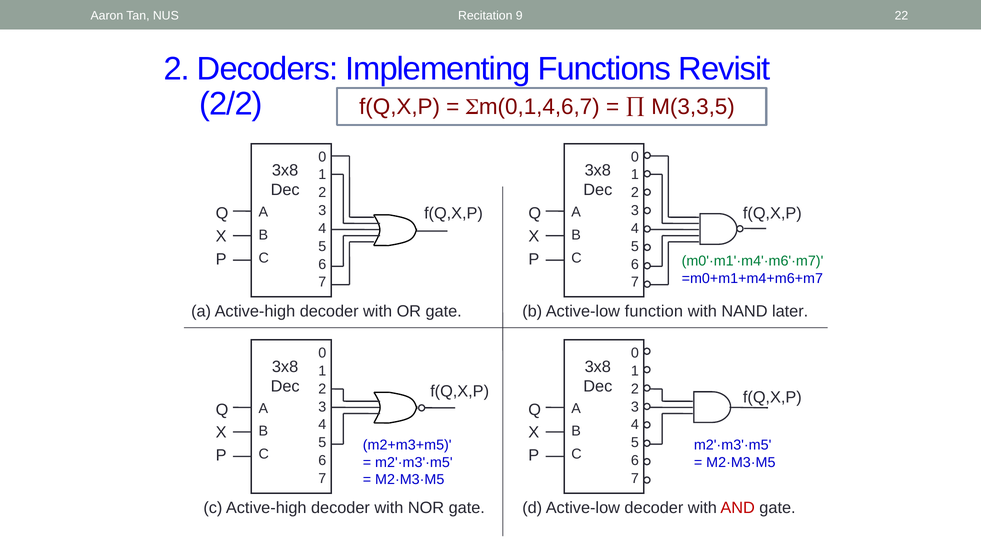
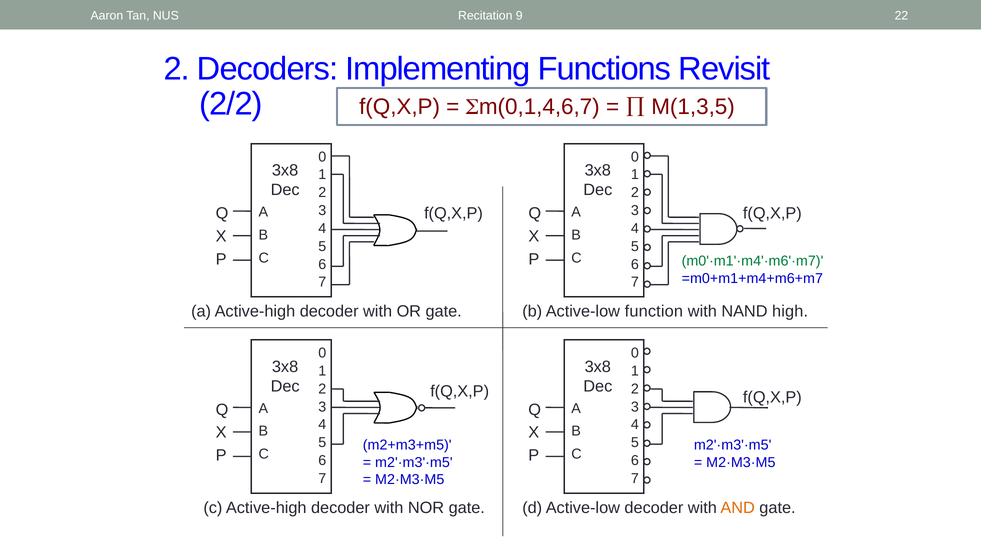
M(3,3,5: M(3,3,5 -> M(1,3,5 (693, 107)
later: later -> high (790, 311)
AND colour: red -> orange (738, 508)
